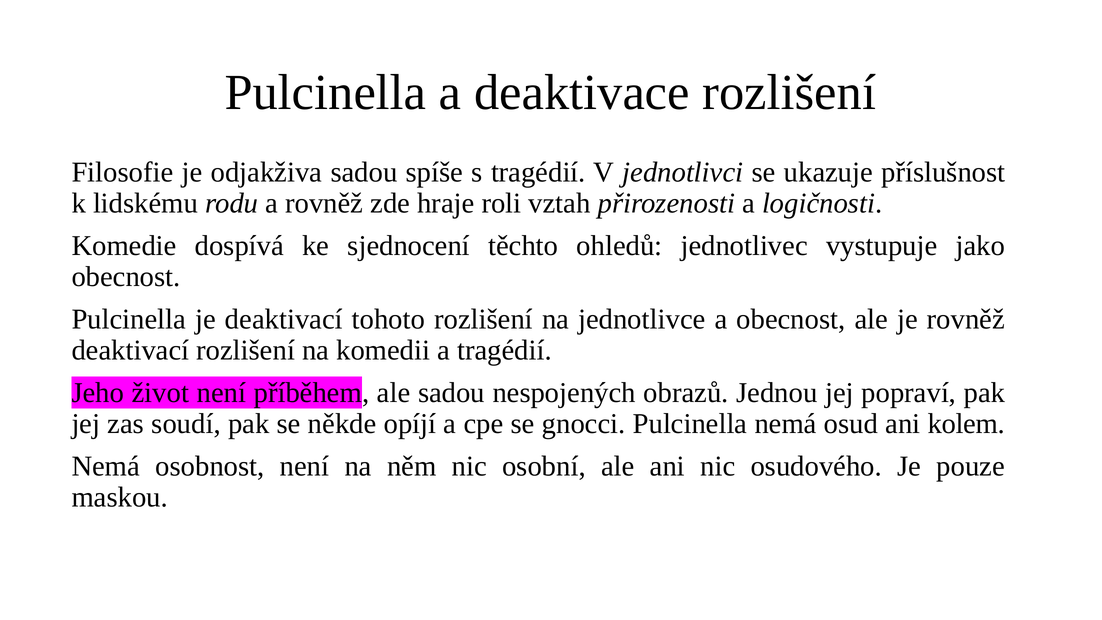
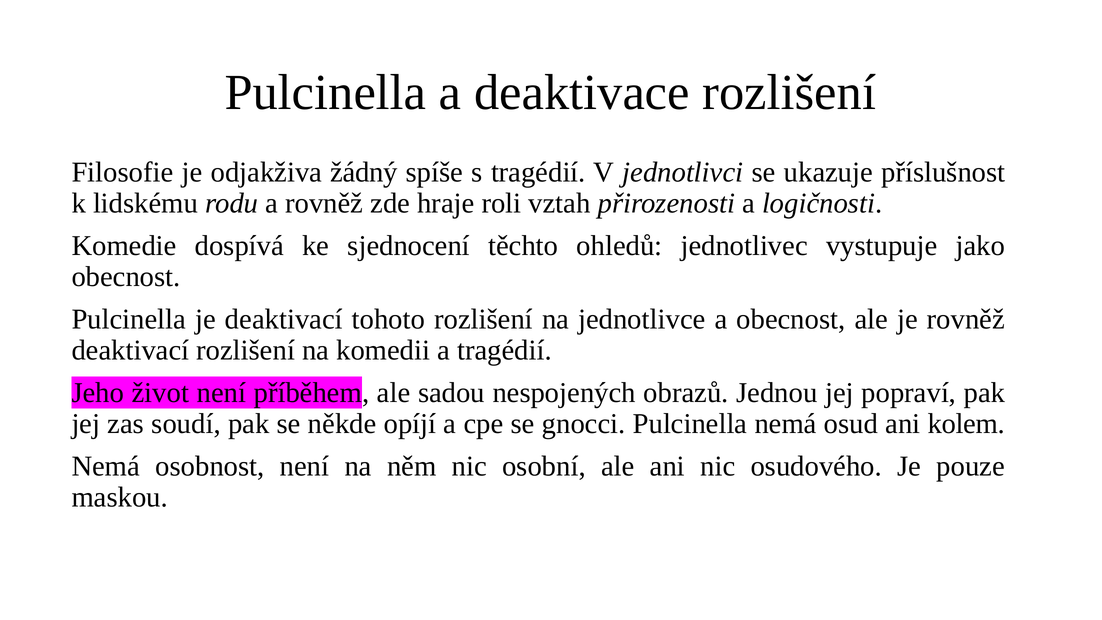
odjakživa sadou: sadou -> žádný (364, 172)
